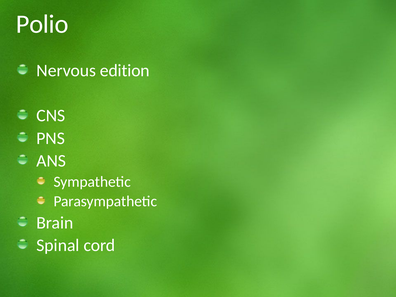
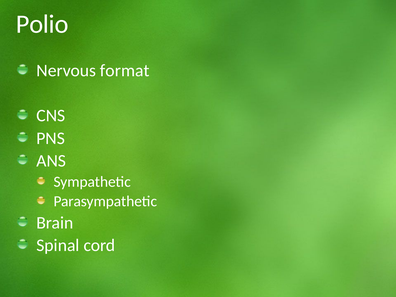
edition: edition -> format (125, 71)
